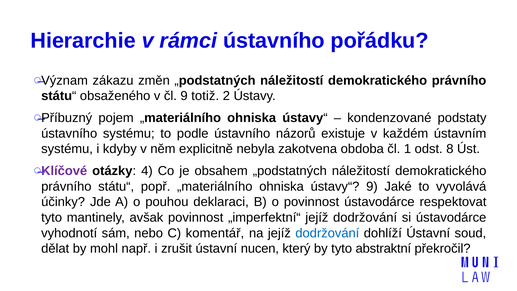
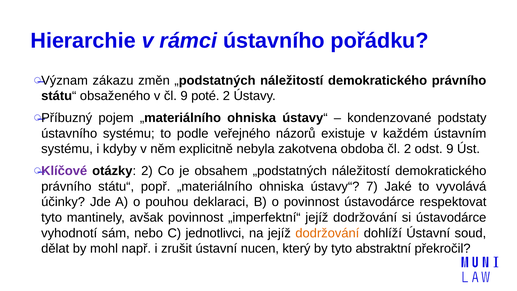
totiž: totiž -> poté (205, 96)
podle ústavního: ústavního -> veřejného (242, 133)
čl 1: 1 -> 2 (408, 149)
odst 8: 8 -> 9 (450, 149)
otázky 4: 4 -> 2 (147, 171)
ústavy“ 9: 9 -> 7 (372, 186)
komentář: komentář -> jednotlivci (215, 233)
dodržování colour: blue -> orange (327, 233)
